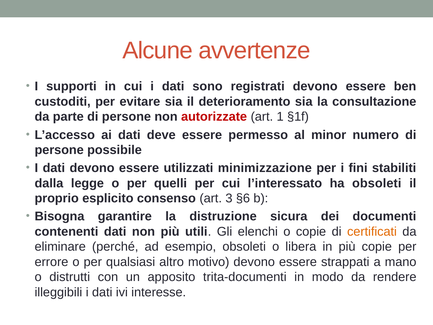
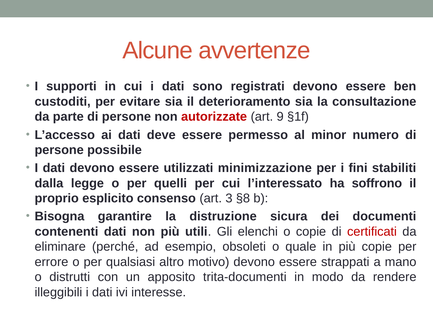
1: 1 -> 9 (280, 117)
ha obsoleti: obsoleti -> soffrono (377, 183)
§6: §6 -> §8 (243, 198)
certificati colour: orange -> red (372, 231)
libera: libera -> quale (301, 247)
